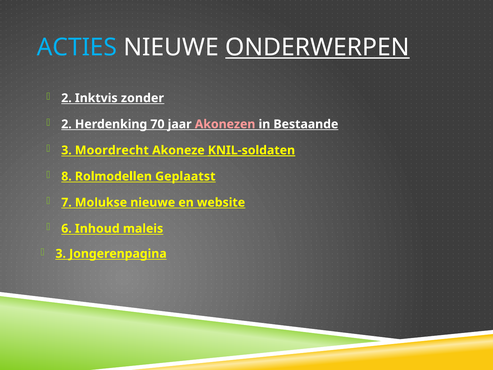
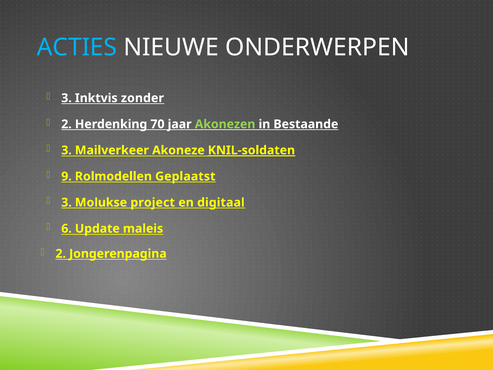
ONDERWERPEN underline: present -> none (317, 47)
2: 2 -> 3 (66, 98)
Akonezen colour: pink -> light green (225, 124)
Moordrecht: Moordrecht -> Mailverkeer (112, 150)
8: 8 -> 9 (66, 176)
7: 7 -> 3 (66, 202)
Molukse nieuwe: nieuwe -> project (153, 202)
website: website -> digitaal (221, 202)
Inhoud: Inhoud -> Update (97, 228)
3: 3 -> 2 (61, 254)
